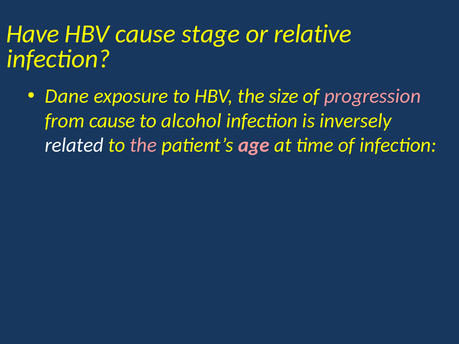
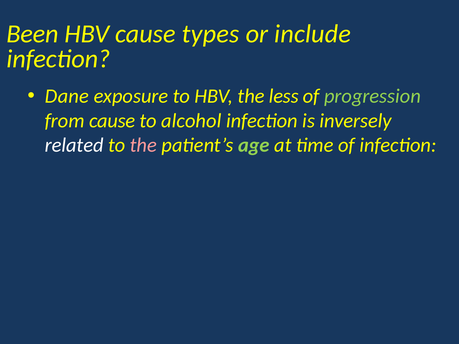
Have: Have -> Been (33, 34)
stage: stage -> types (211, 34)
relative: relative -> include (313, 34)
size: size -> less (284, 96)
progression colour: pink -> light green (372, 96)
age colour: pink -> light green (254, 145)
